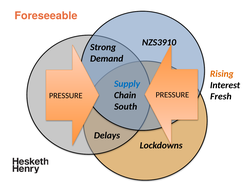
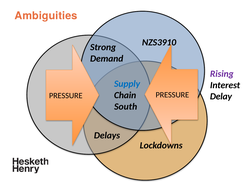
Foreseeable: Foreseeable -> Ambiguities (46, 16)
Rising colour: orange -> purple (222, 74)
Fresh: Fresh -> Delay (221, 97)
